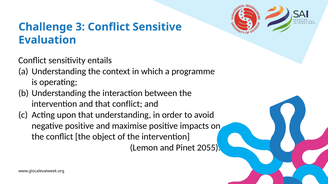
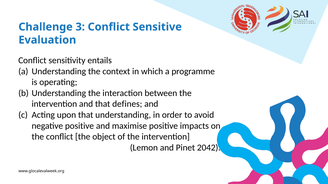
that conflict: conflict -> defines (127, 104)
2055: 2055 -> 2042 (209, 148)
